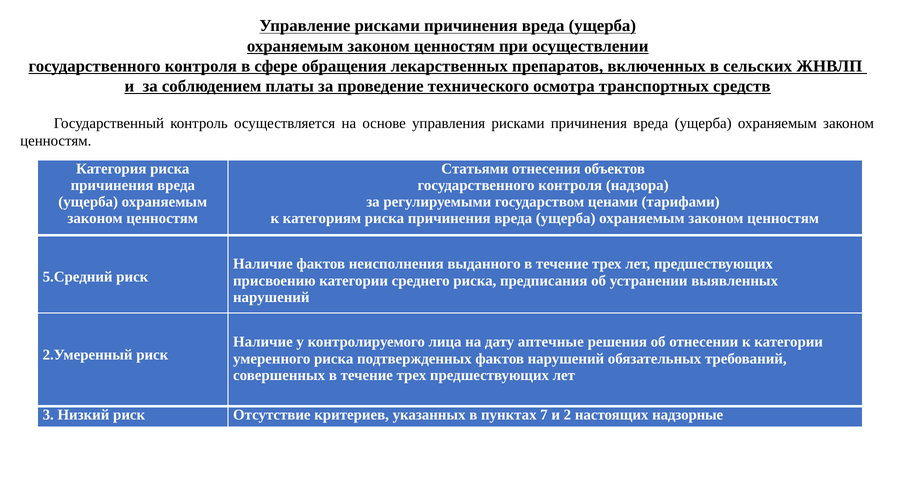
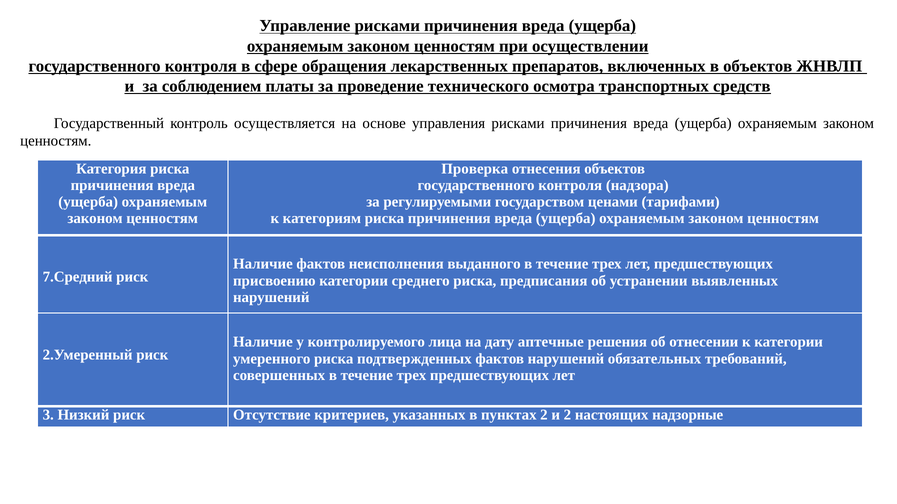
в сельских: сельских -> объектов (758, 66)
Статьями: Статьями -> Проверка (475, 169)
5.Средний: 5.Средний -> 7.Средний (78, 277)
пунктах 7: 7 -> 2 (544, 415)
